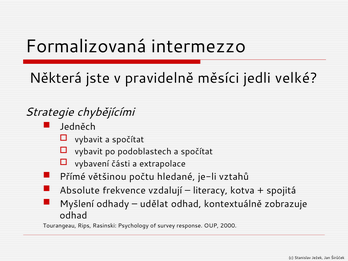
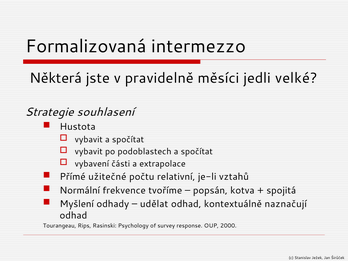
chybějícími: chybějícími -> souhlasení (105, 112)
Jedněch: Jedněch -> Hustota (78, 127)
většinou: většinou -> užitečné (107, 177)
hledané: hledané -> relativní (176, 177)
Absolute: Absolute -> Normální (80, 190)
vzdalují: vzdalují -> tvoříme (165, 190)
literacy: literacy -> popsán (210, 190)
zobrazuje: zobrazuje -> naznačují (286, 204)
